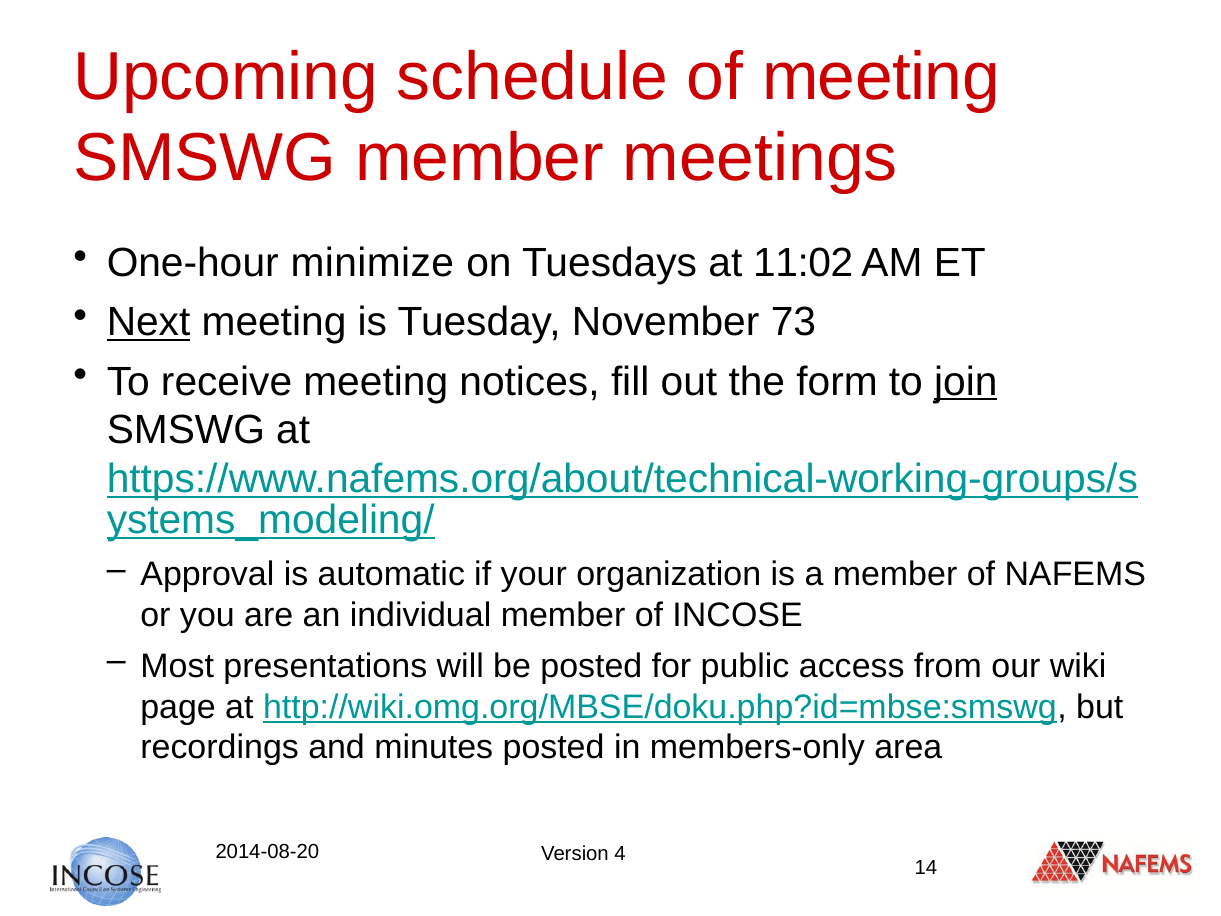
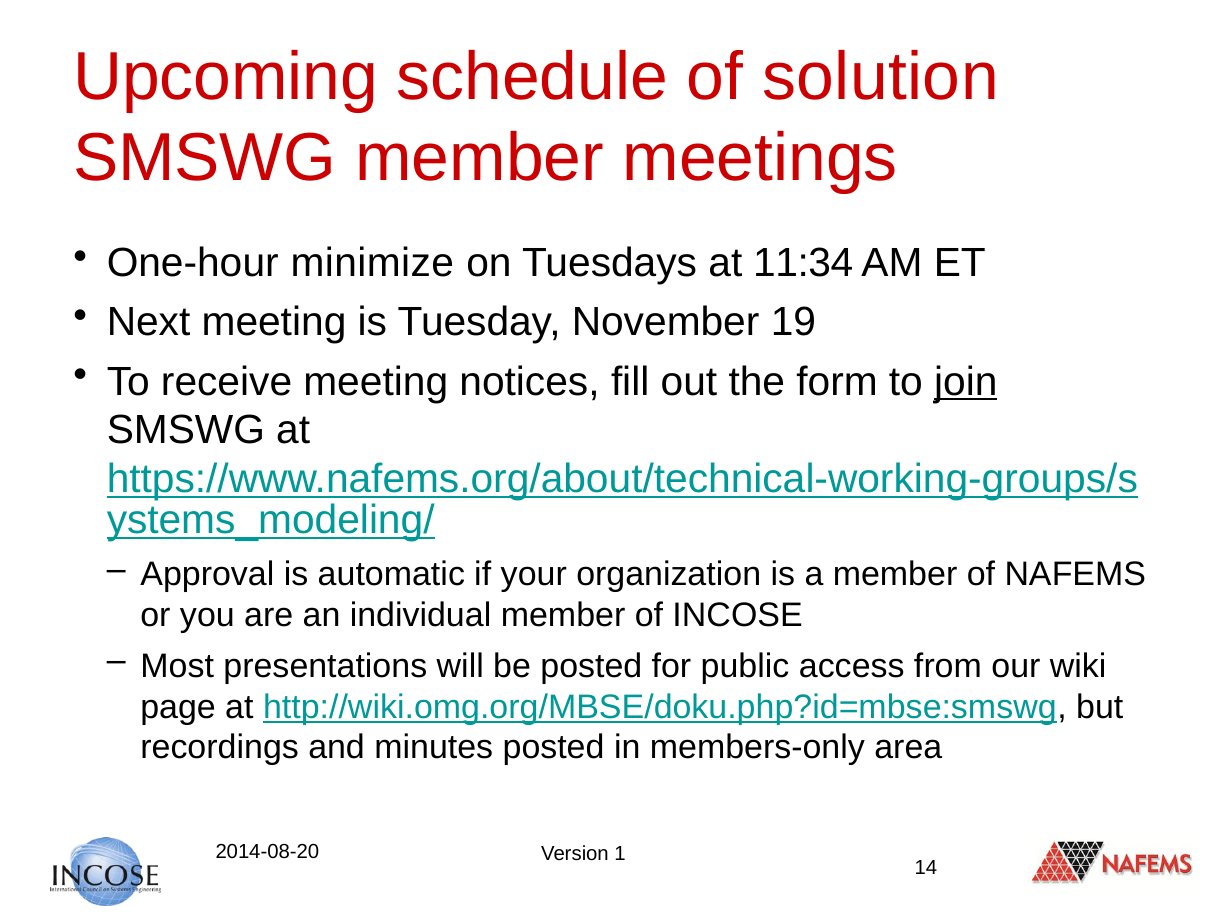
of meeting: meeting -> solution (880, 77)
11:02: 11:02 -> 11:34 (803, 263)
Next underline: present -> none (149, 322)
73: 73 -> 19 (793, 322)
4: 4 -> 1 (620, 854)
